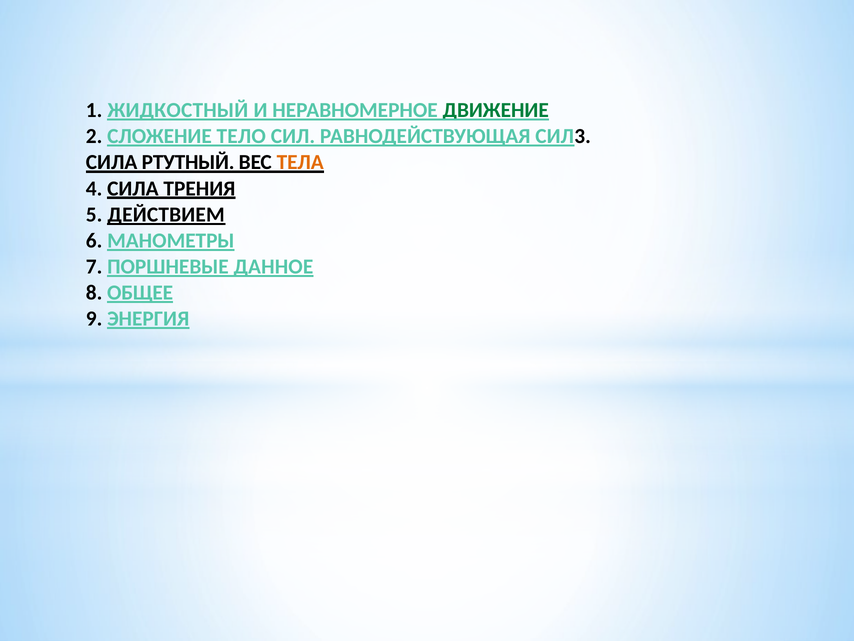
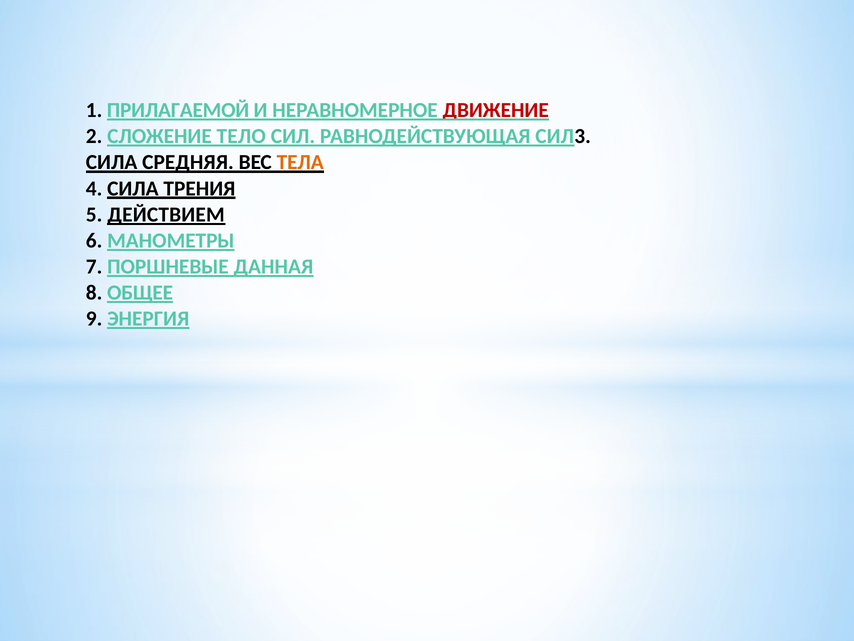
ЖИДКОСТНЫЙ: ЖИДКОСТНЫЙ -> ПРИЛАГАЕМОЙ (178, 110)
ДВИЖЕНИЕ colour: green -> red (496, 110)
РТУТНЫЙ: РТУТНЫЙ -> СРЕДНЯЯ (188, 162)
ДАННОЕ: ДАННОЕ -> ДАННАЯ (273, 267)
